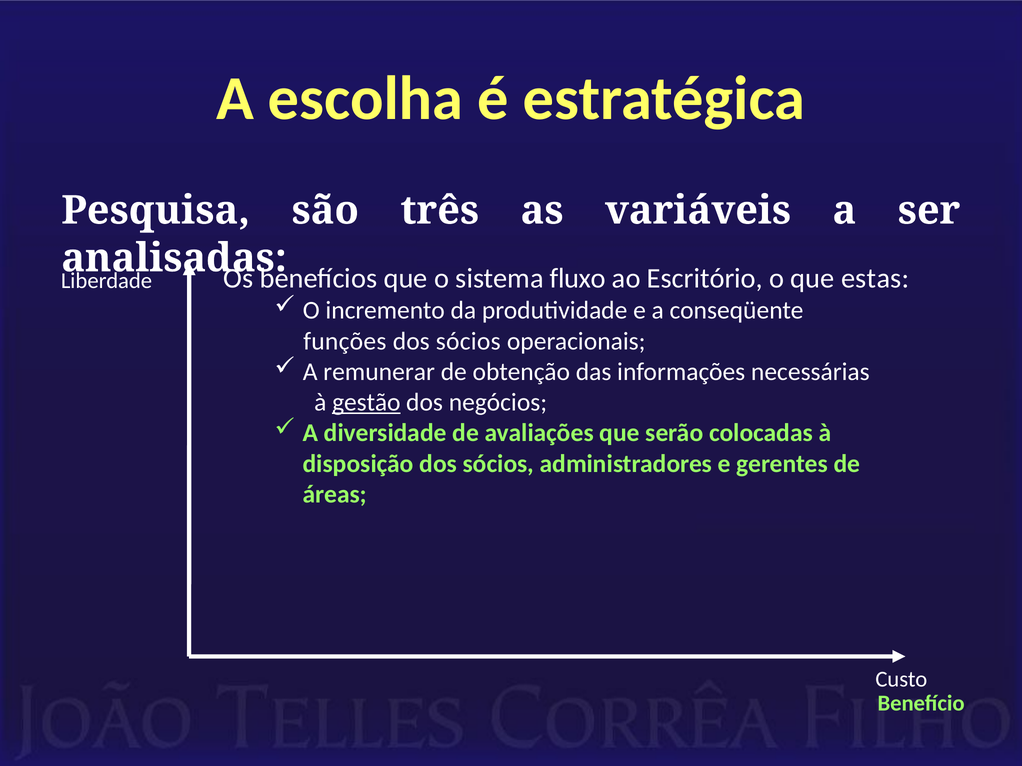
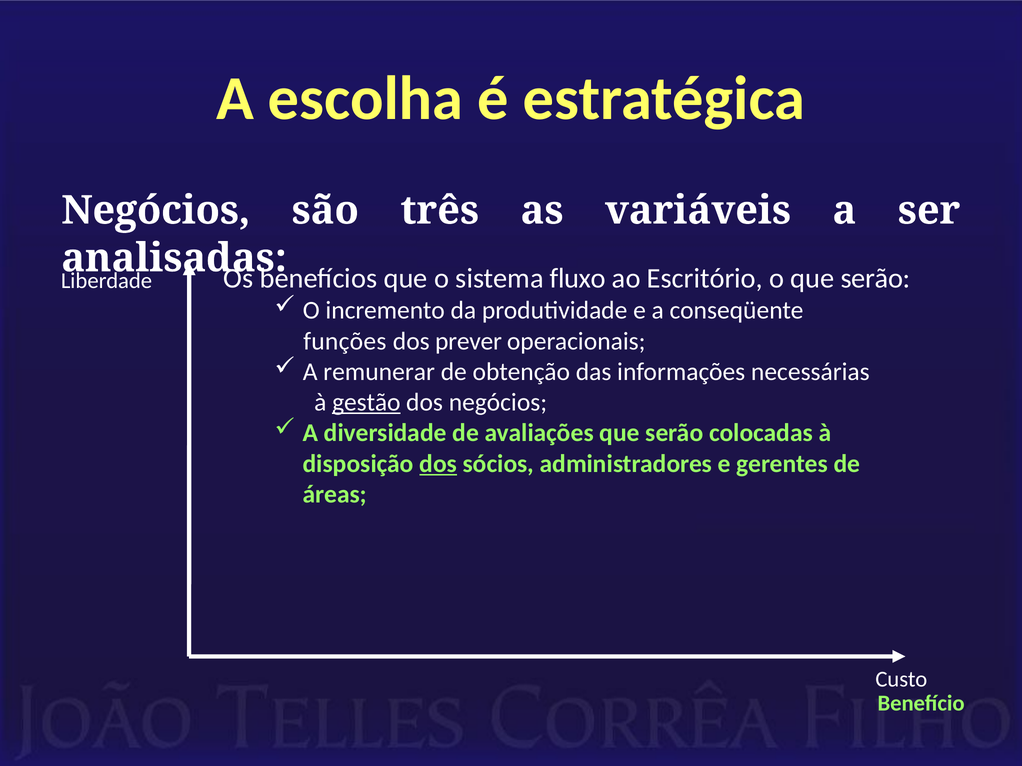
Pesquisa: Pesquisa -> Negócios (156, 211)
o que estas: estas -> serão (876, 279)
sócios: sócios -> prever (469, 341)
dos underline: none -> present (438, 464)
